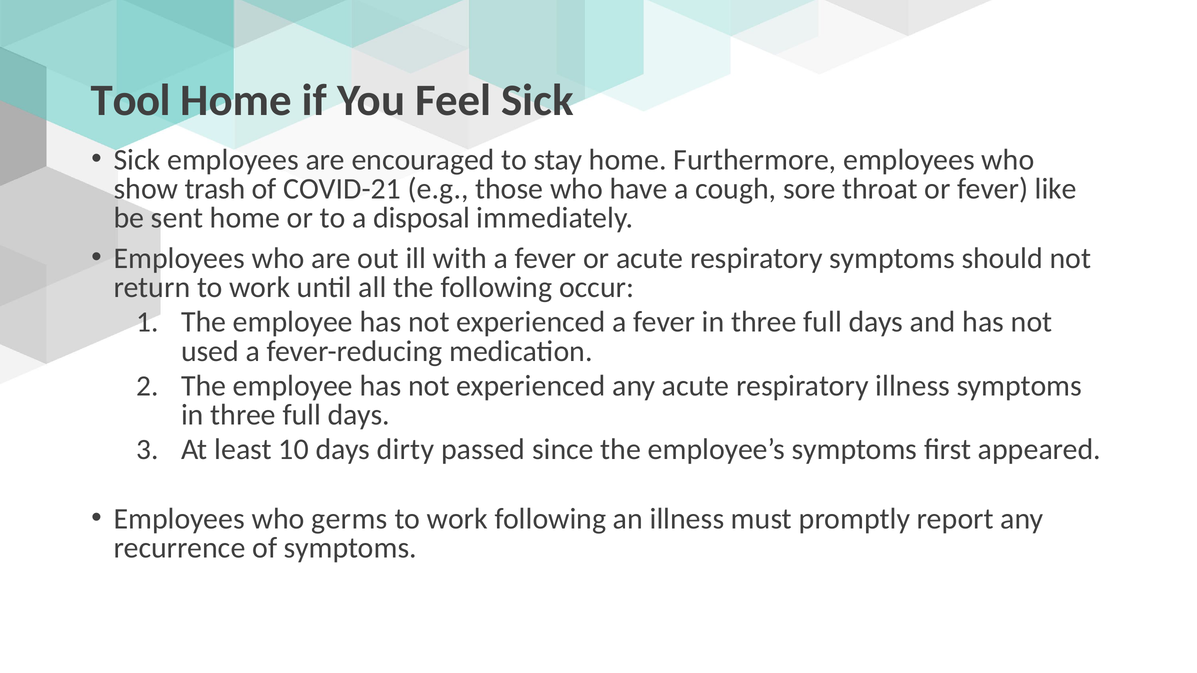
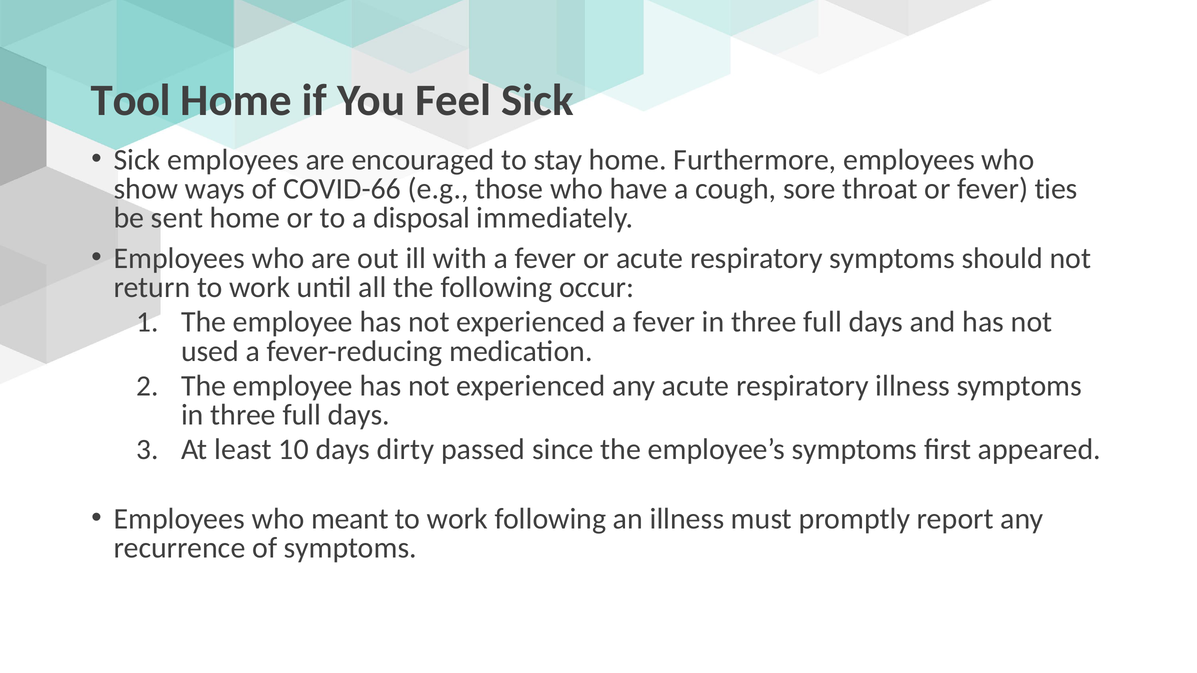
trash: trash -> ways (215, 189)
COVID-21: COVID-21 -> COVID-66 (342, 189)
like: like -> ties (1056, 189)
germs: germs -> meant (350, 519)
